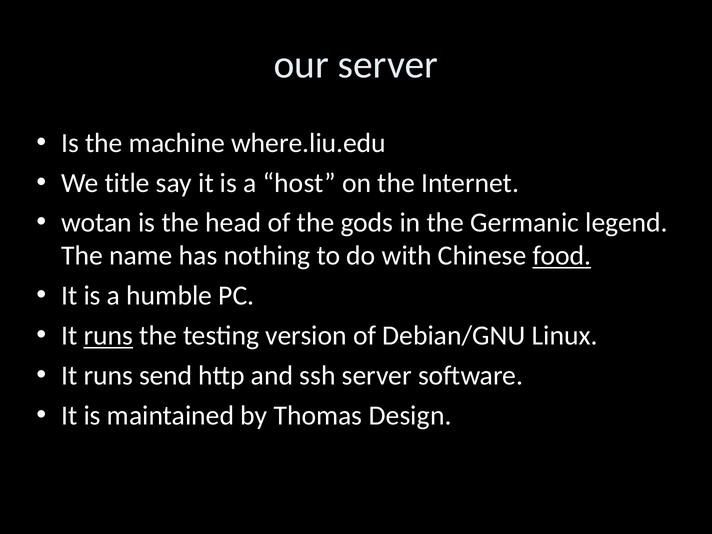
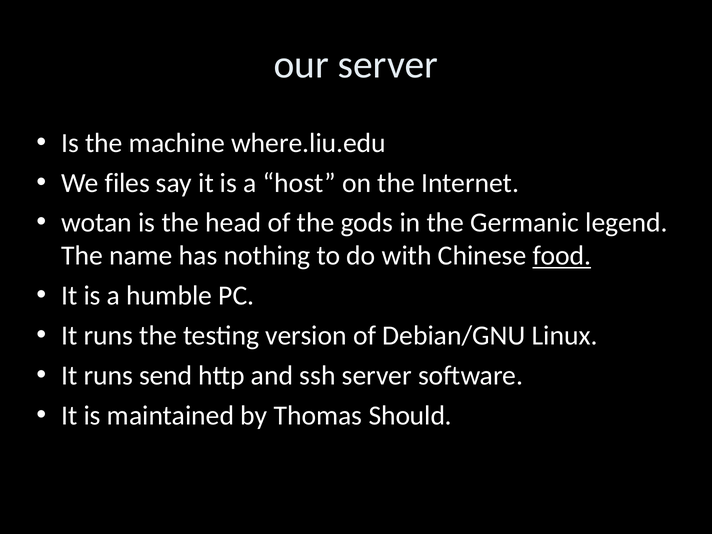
title: title -> files (127, 183)
runs underline: present -> none (108, 336)
Design: Design -> Should (410, 416)
